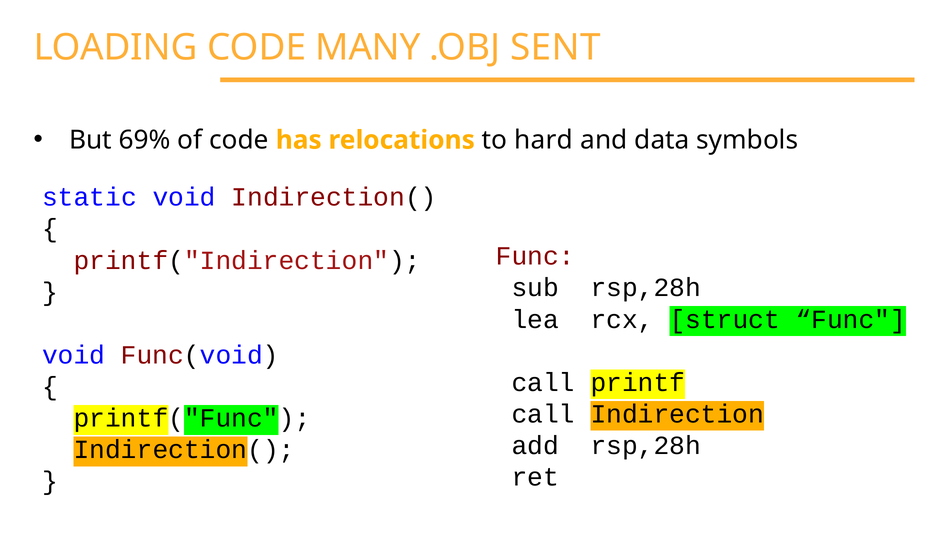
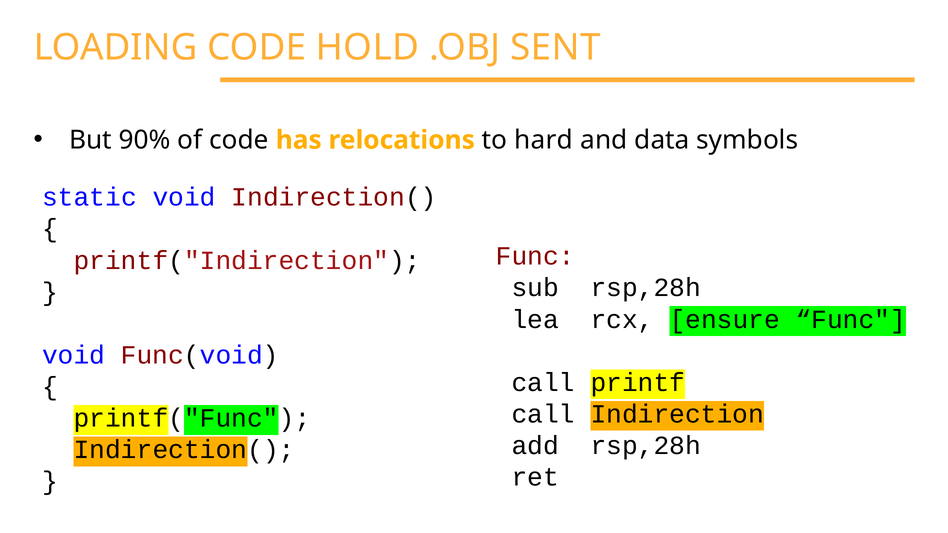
MANY: MANY -> HOLD (368, 48)
69%: 69% -> 90% (145, 140)
struct: struct -> ensure (725, 320)
